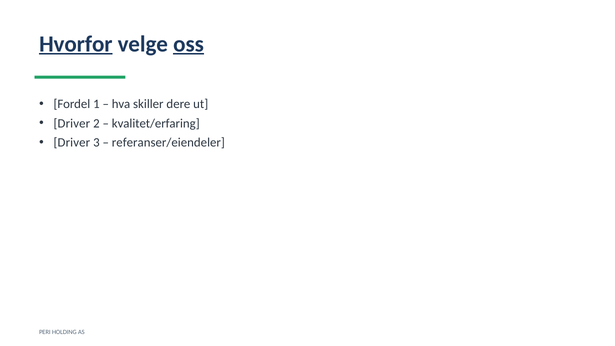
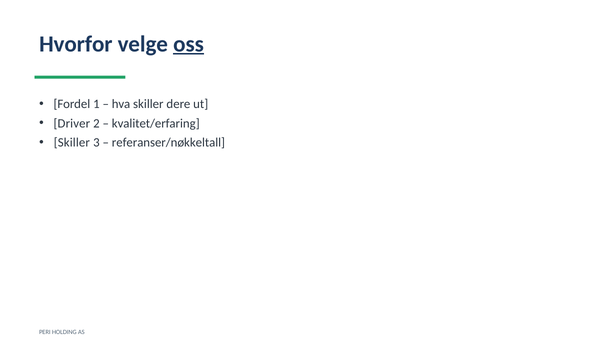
Hvorfor underline: present -> none (76, 44)
Driver: Driver -> Skiller (72, 143)
referanser/eiendeler: referanser/eiendeler -> referanser/nøkkeltall (168, 143)
